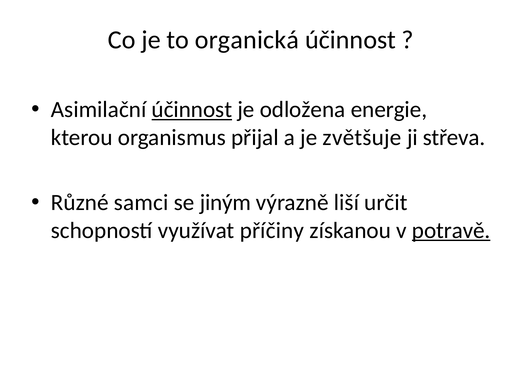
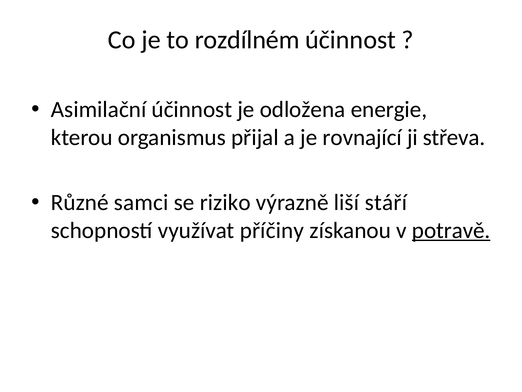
organická: organická -> rozdílném (247, 40)
účinnost underline: present -> none (192, 110)
zvětšuje: zvětšuje -> rovnající (362, 137)
jiným: jiným -> riziko (225, 202)
určit: určit -> stáří (386, 202)
